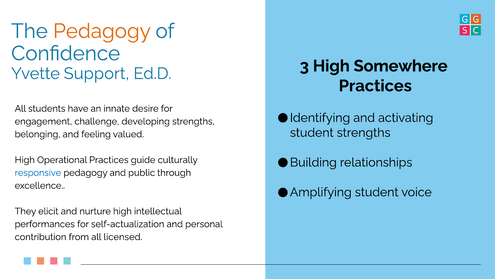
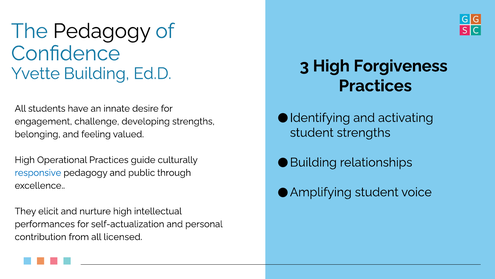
Pedagogy colour: orange -> black (102, 31)
Support: Support -> Building (97, 73)
Somewhere: Somewhere -> Forgiveness (401, 66)
